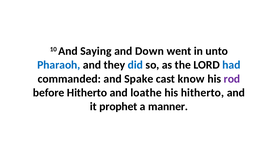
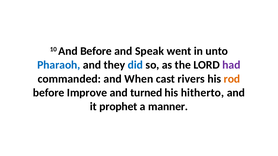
And Saying: Saying -> Before (96, 51)
Down: Down -> Speak (150, 51)
had colour: blue -> purple (231, 65)
Spake: Spake -> When (139, 79)
know: know -> rivers (191, 79)
rod colour: purple -> orange (232, 79)
before Hitherto: Hitherto -> Improve (87, 93)
loathe: loathe -> turned (146, 93)
